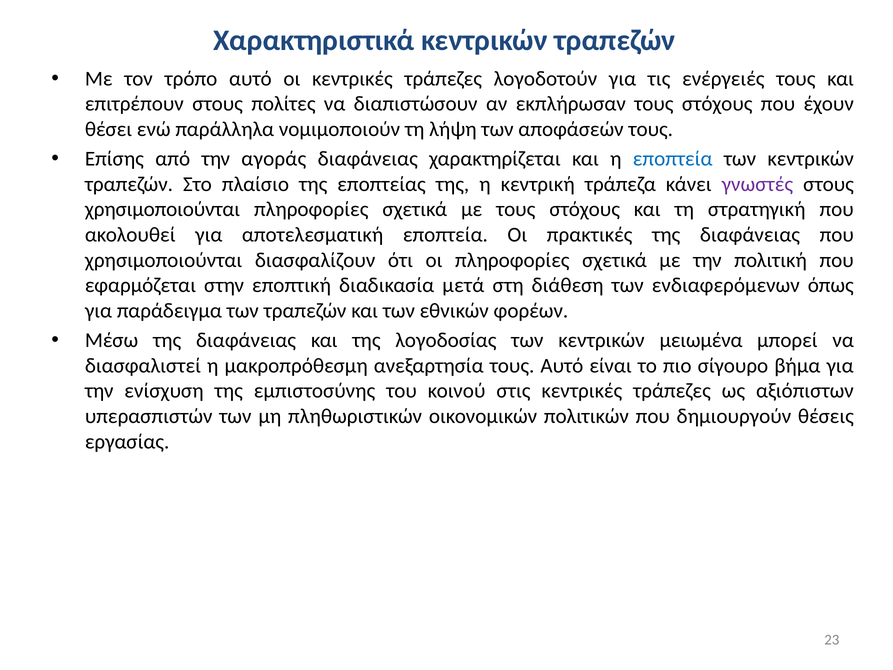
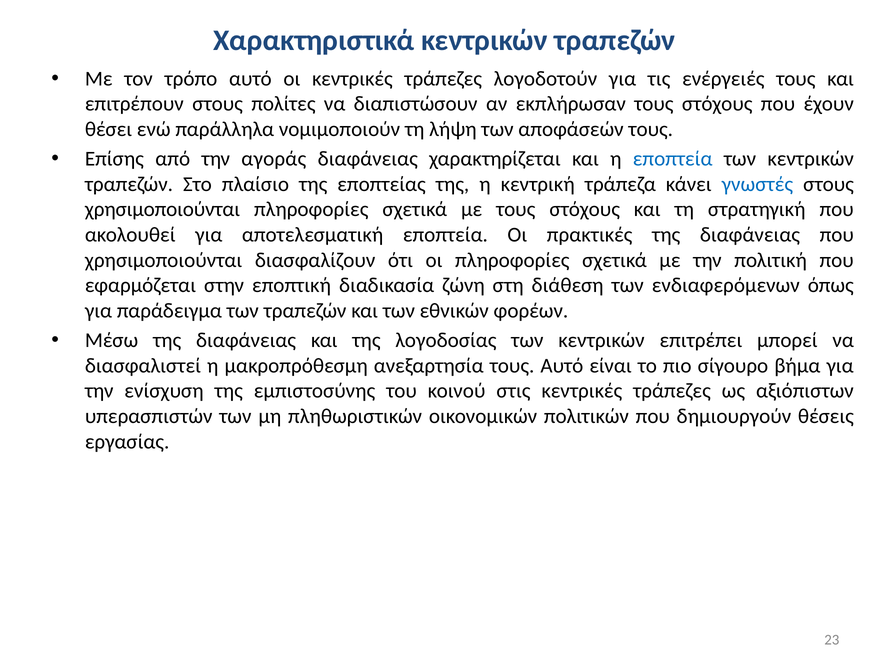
γνωστές colour: purple -> blue (757, 184)
μετά: μετά -> ζώνη (463, 285)
μειωμένα: μειωμένα -> επιτρέπει (701, 340)
